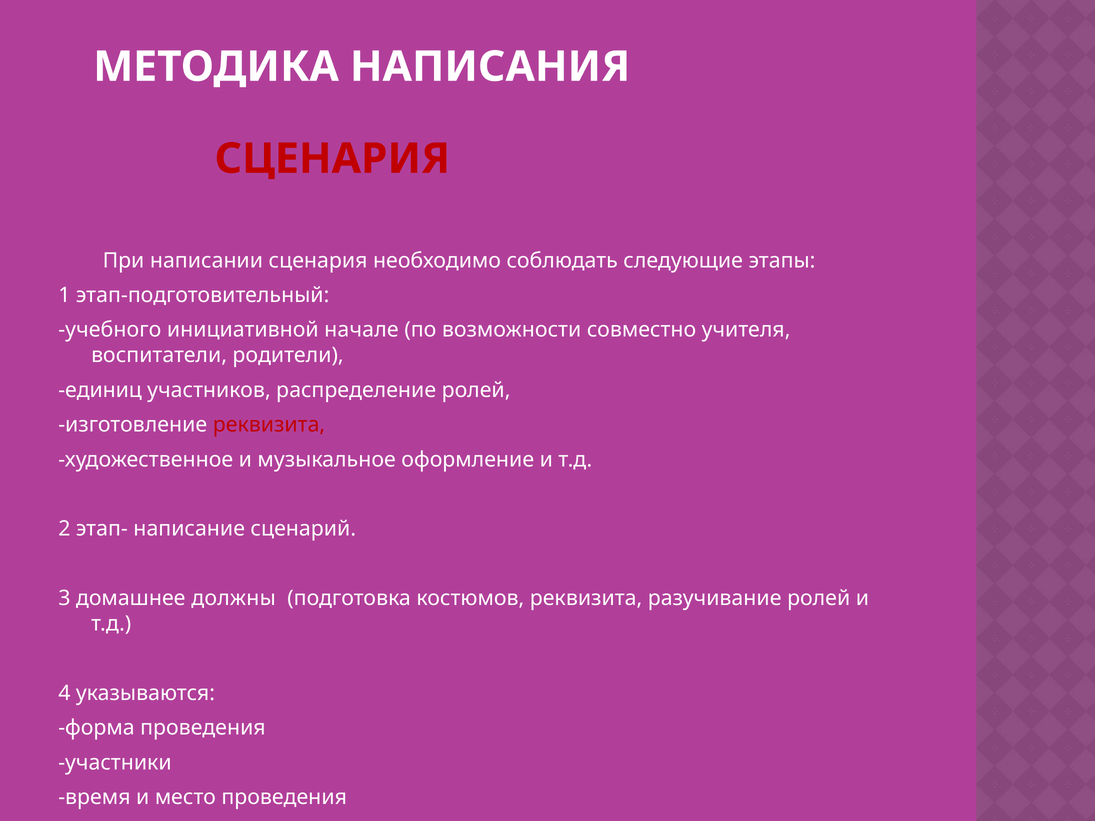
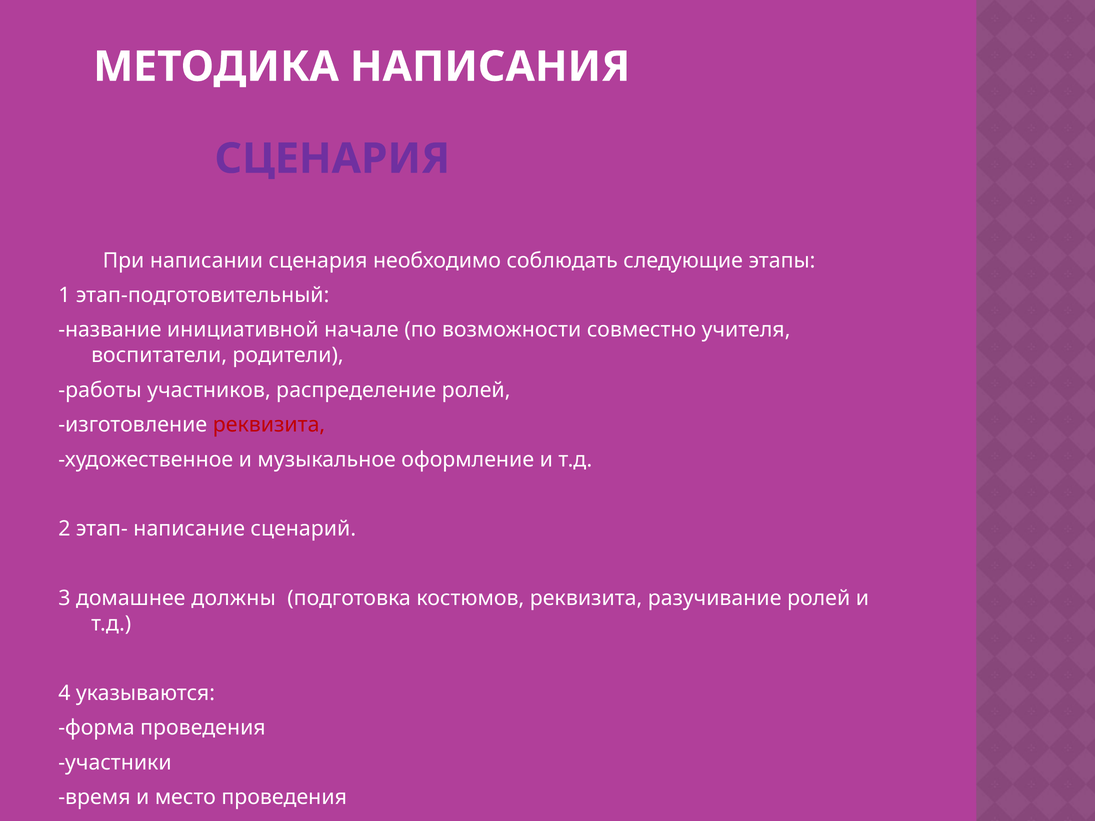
СЦЕНАРИЯ colour: red -> purple (332, 159)
учебного: учебного -> название (110, 330)
единиц: единиц -> работы (100, 390)
